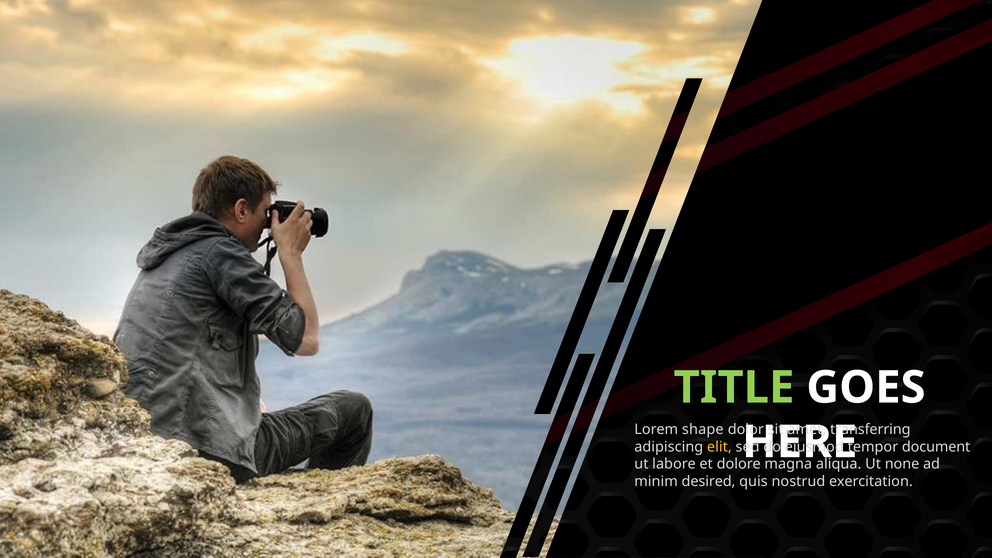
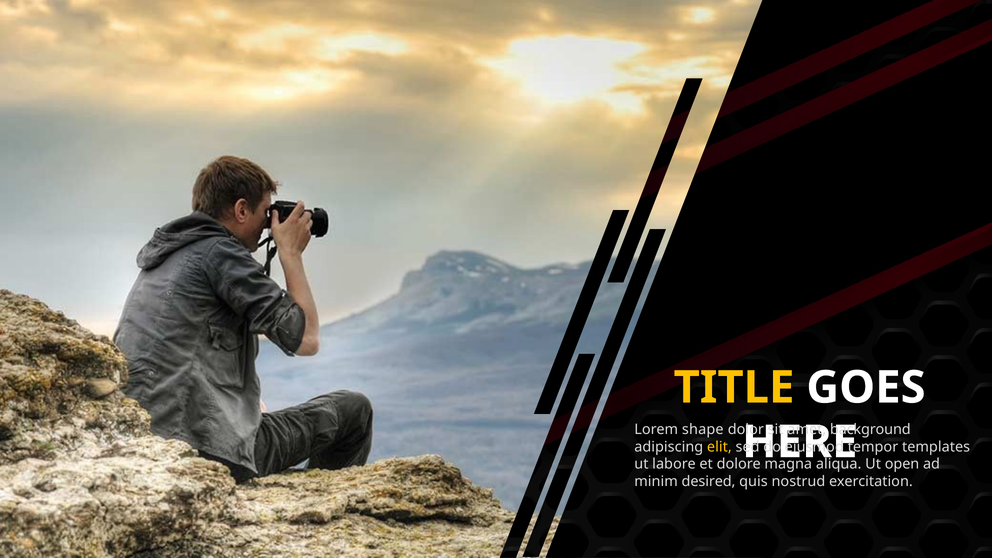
TITLE colour: light green -> yellow (734, 388)
transferring: transferring -> background (870, 429)
document: document -> templates (936, 447)
none: none -> open (902, 464)
